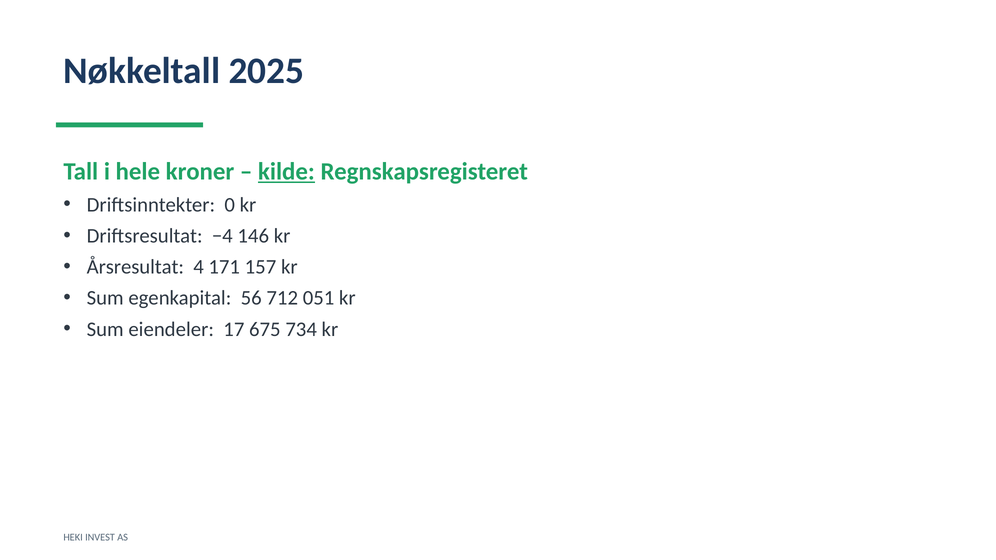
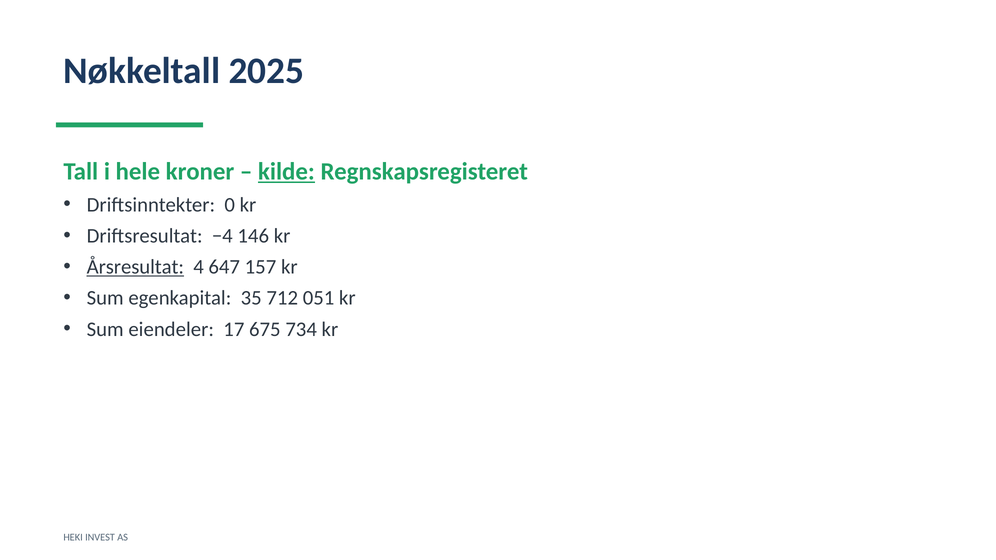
Årsresultat underline: none -> present (135, 267)
171: 171 -> 647 (224, 267)
56: 56 -> 35 (251, 298)
